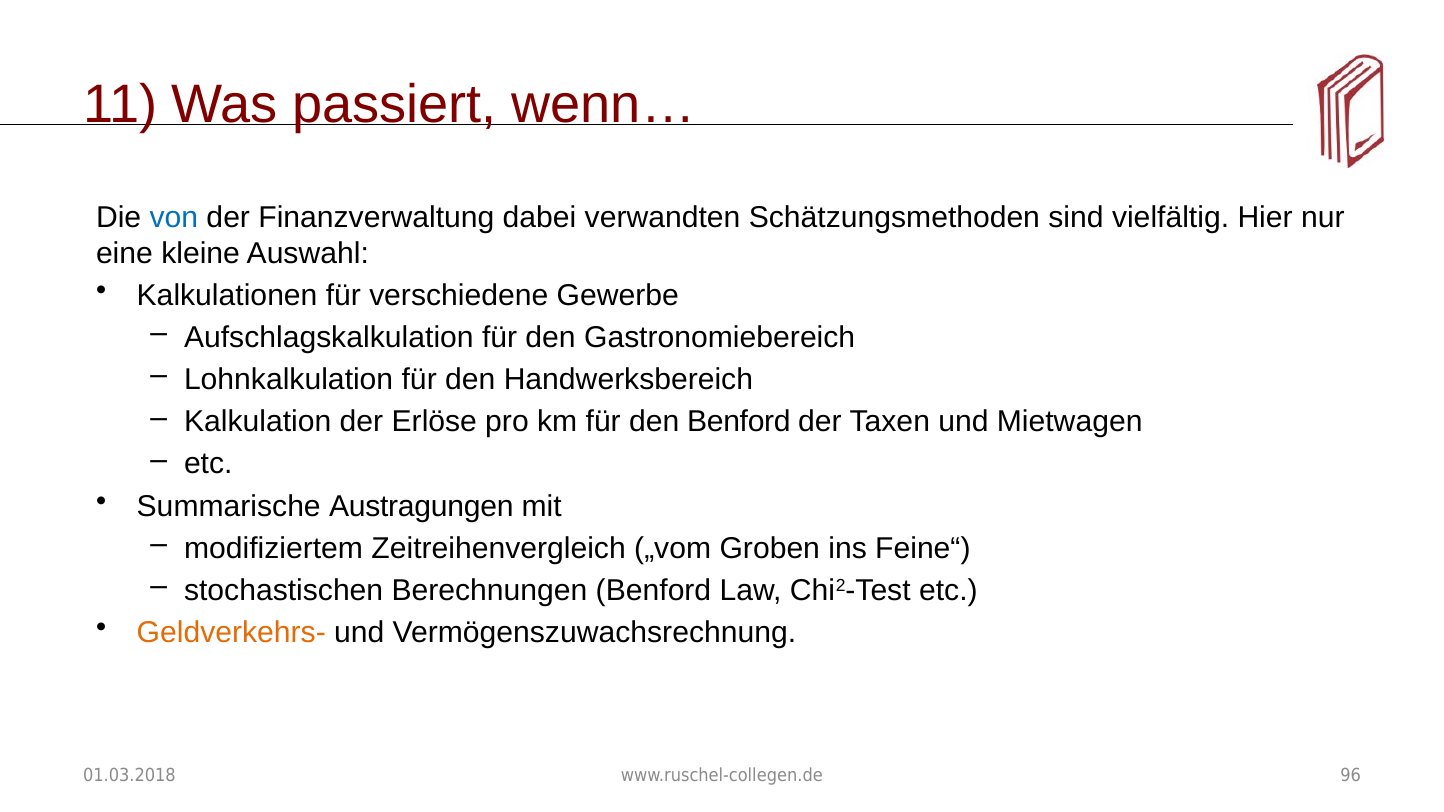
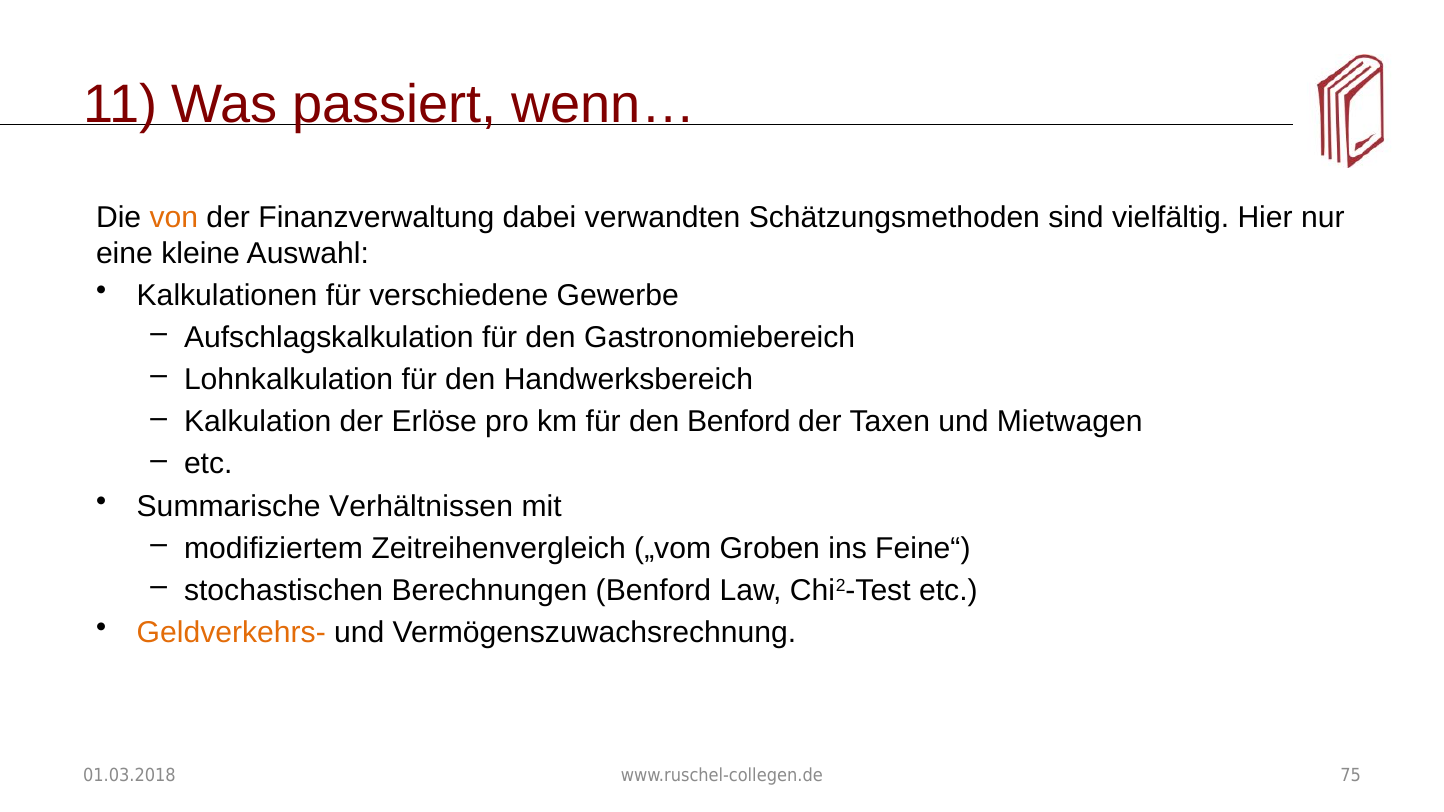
von colour: blue -> orange (174, 217)
Austragungen: Austragungen -> Verhältnissen (421, 506)
96: 96 -> 75 (1351, 776)
